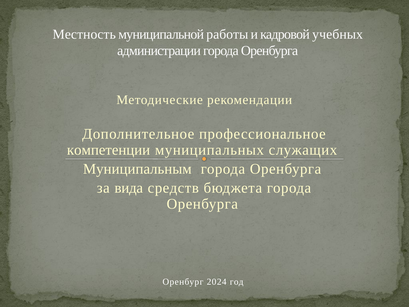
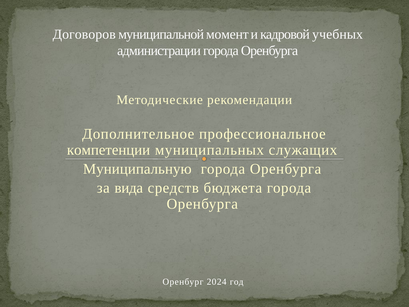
Местность: Местность -> Договоров (84, 34)
работы: работы -> момент (227, 34)
Муниципальным: Муниципальным -> Муниципальную (137, 169)
